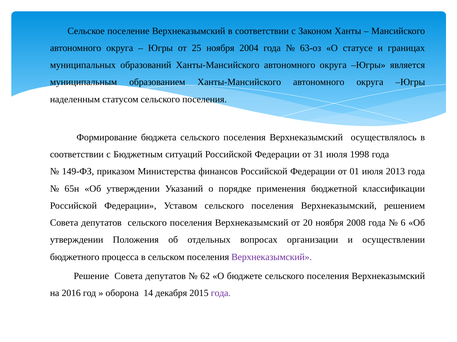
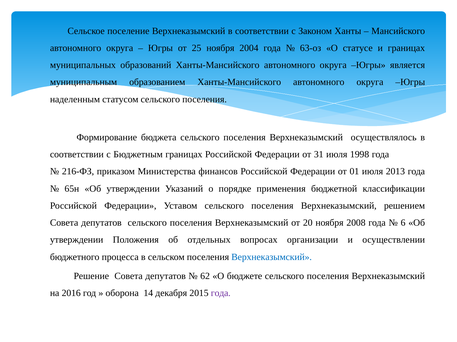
Бюджетным ситуаций: ситуаций -> границах (184, 155)
149-ФЗ: 149-ФЗ -> 216-ФЗ (78, 172)
Верхнеказымский colour: purple -> blue (272, 257)
